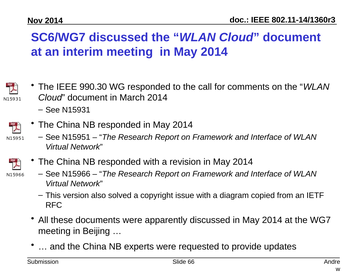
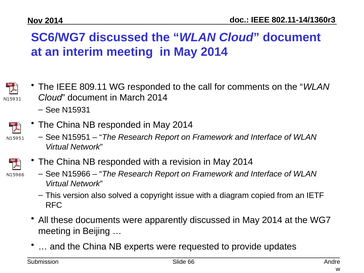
990.30: 990.30 -> 809.11 (93, 87)
